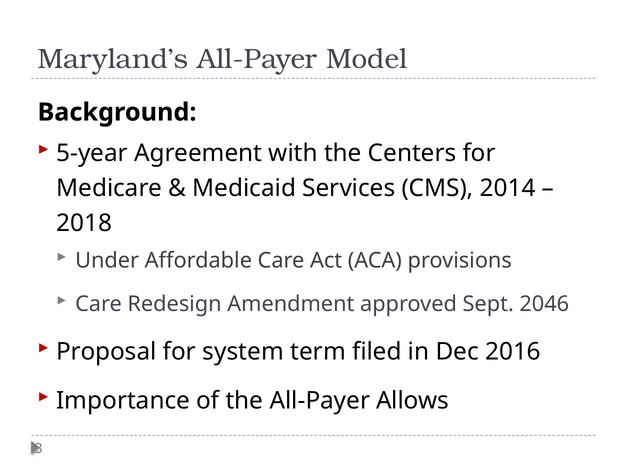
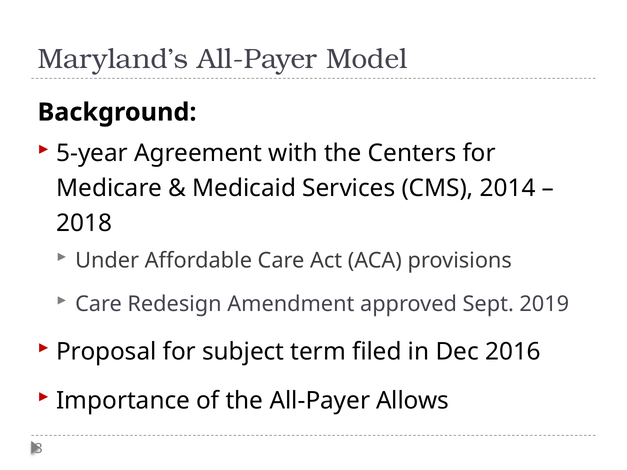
2046: 2046 -> 2019 (544, 304)
system: system -> subject (243, 352)
